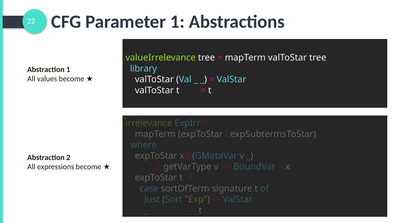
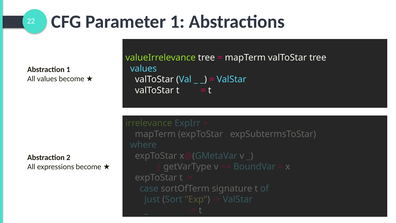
library: library -> values (143, 69)
